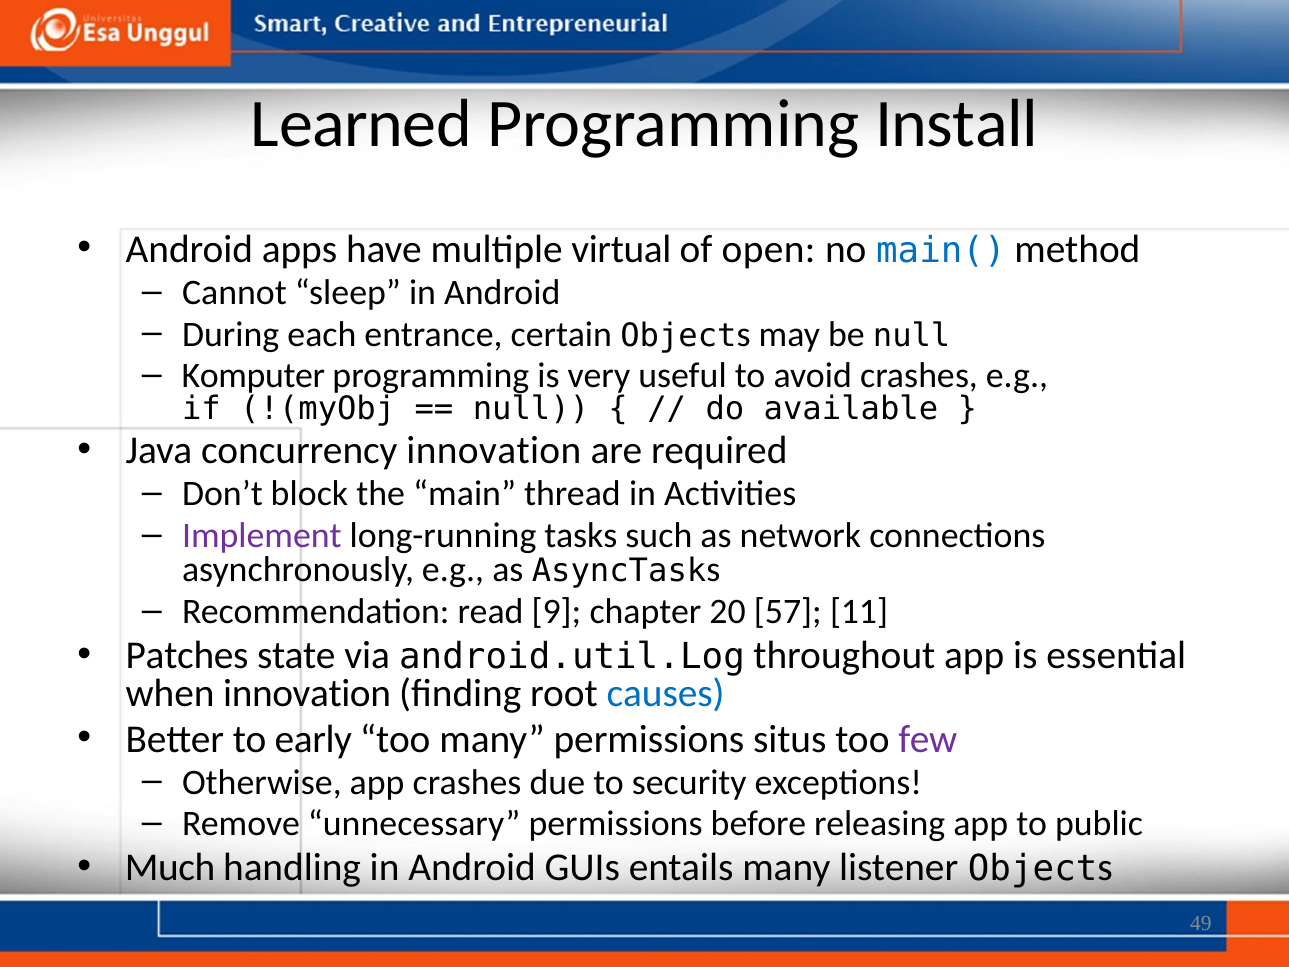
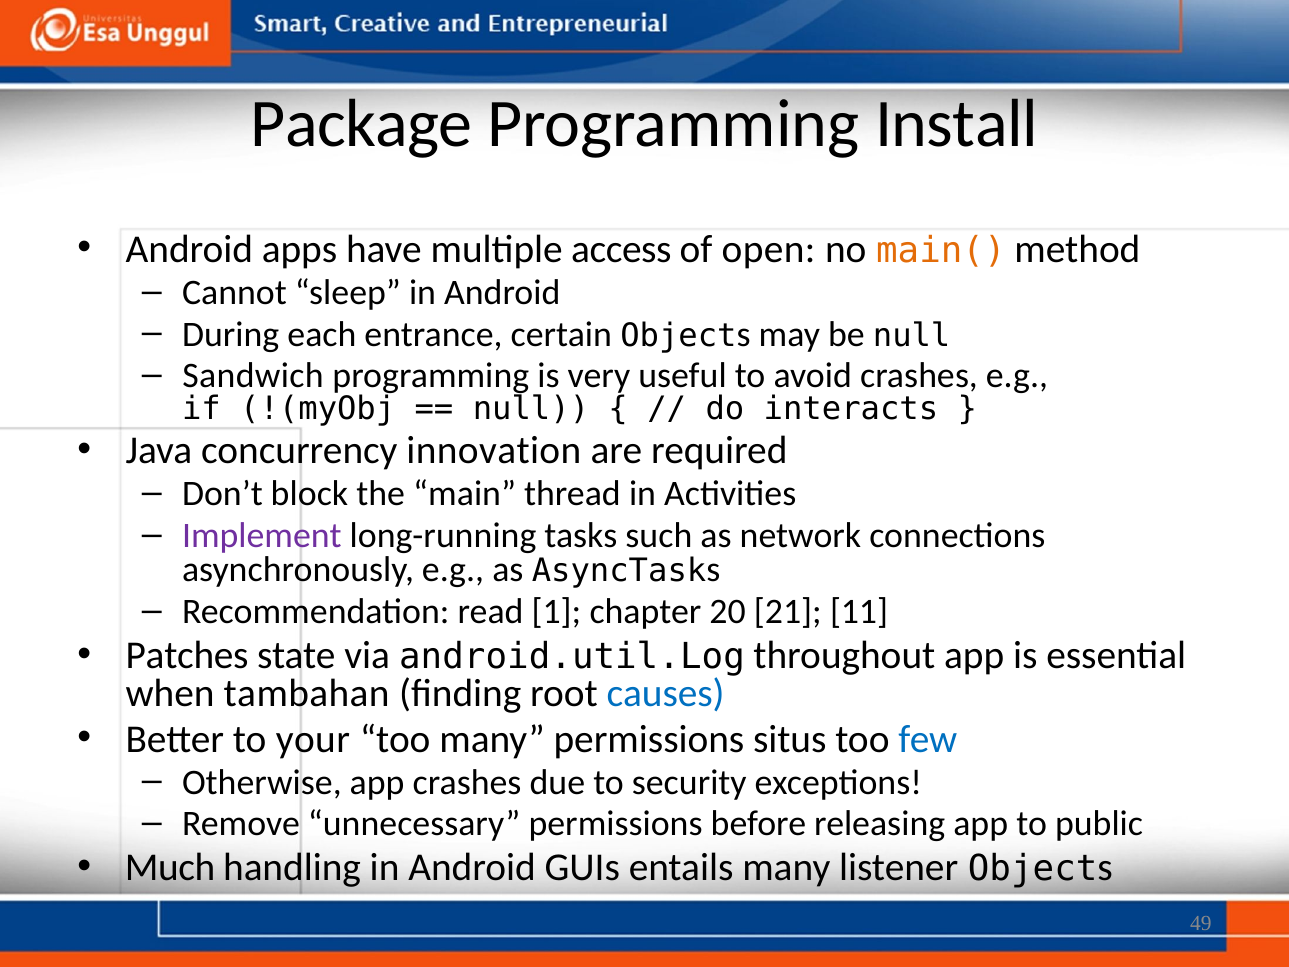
Learned: Learned -> Package (362, 124)
virtual: virtual -> access (621, 249)
main( colour: blue -> orange (941, 250)
Komputer: Komputer -> Sandwich (253, 376)
available: available -> interacts (851, 409)
9: 9 -> 1 (556, 612)
57: 57 -> 21 (788, 612)
when innovation: innovation -> tambahan (307, 693)
early: early -> your (313, 739)
few colour: purple -> blue (928, 739)
